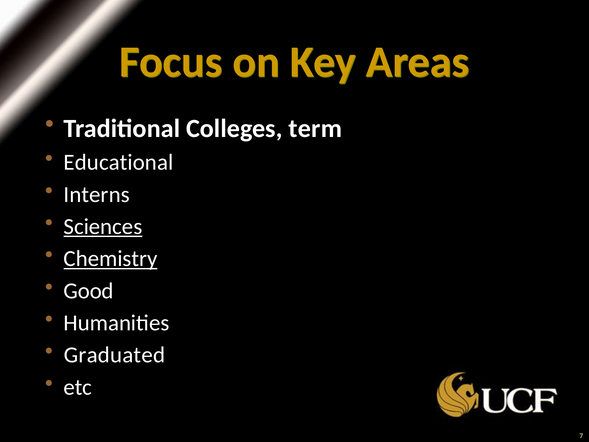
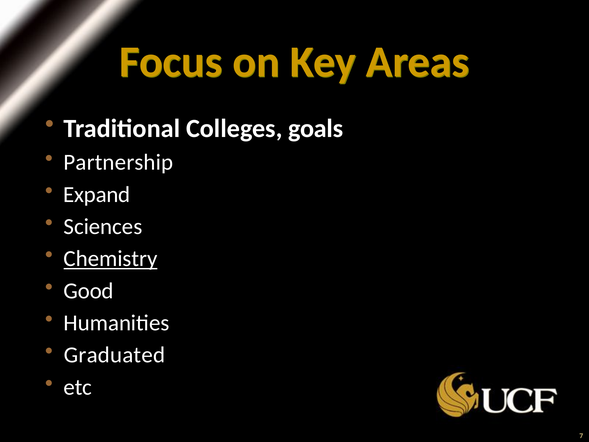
term: term -> goals (316, 128)
Educational: Educational -> Partnership (118, 162)
Interns: Interns -> Expand (97, 194)
Sciences underline: present -> none (103, 226)
